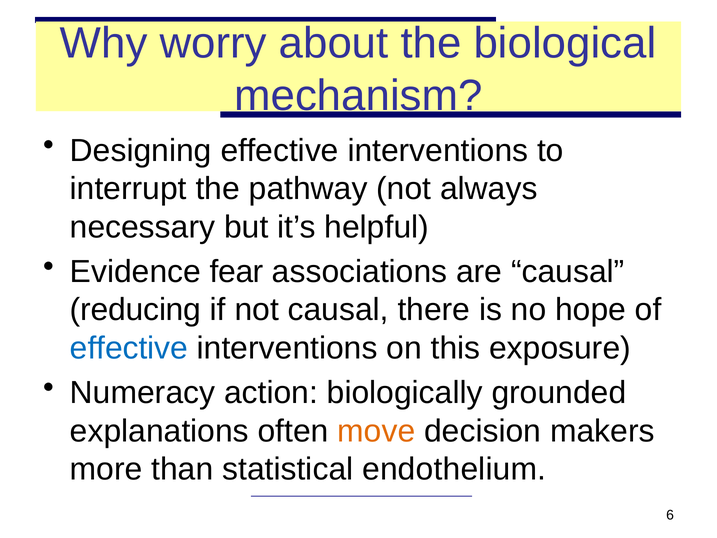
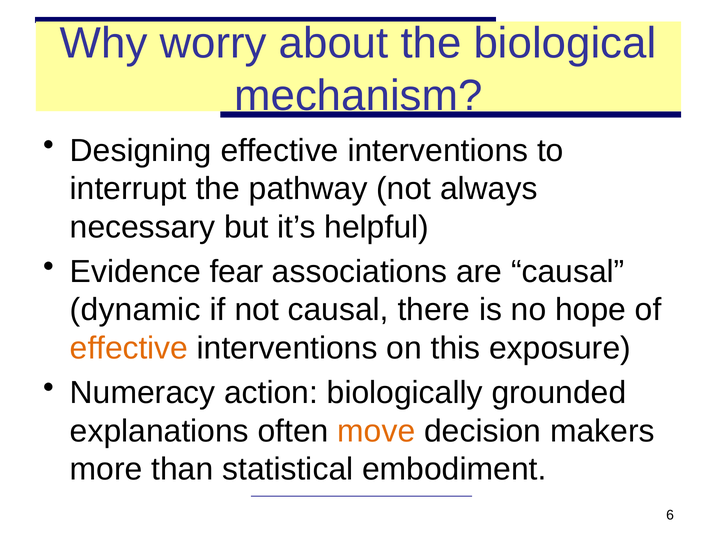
reducing: reducing -> dynamic (135, 310)
effective colour: blue -> orange (129, 348)
endothelium: endothelium -> embodiment (454, 469)
